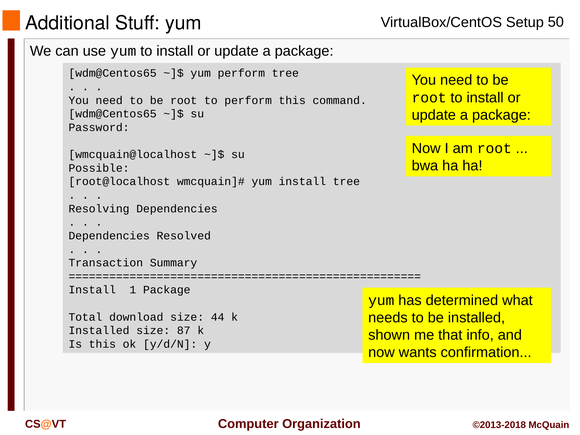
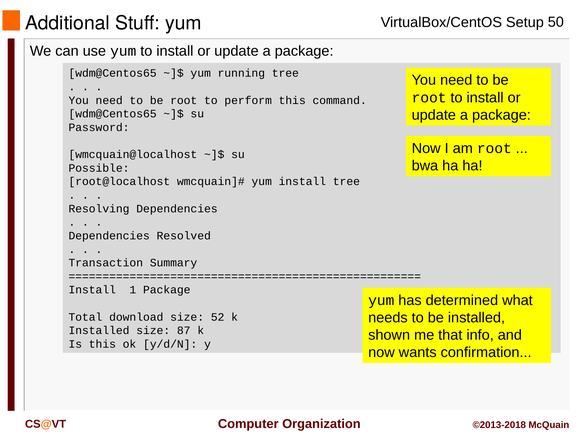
yum perform: perform -> running (241, 73)
44: 44 -> 52 (218, 317)
